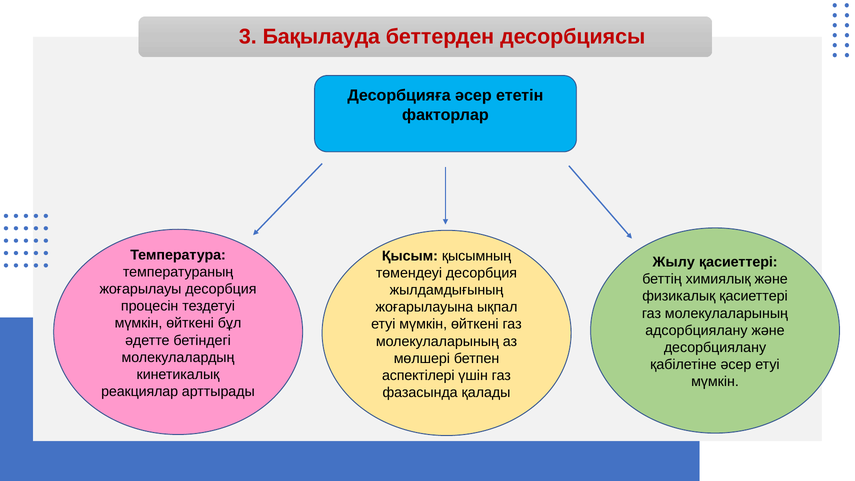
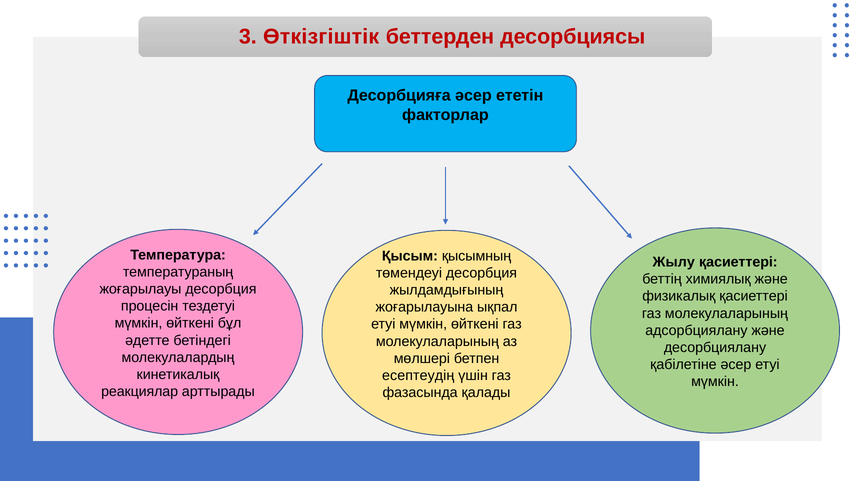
Бақылауда: Бақылауда -> Өткізгіштік (321, 37)
аспектілері: аспектілері -> есептеудің (418, 376)
